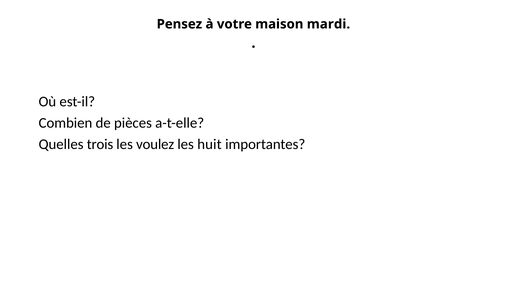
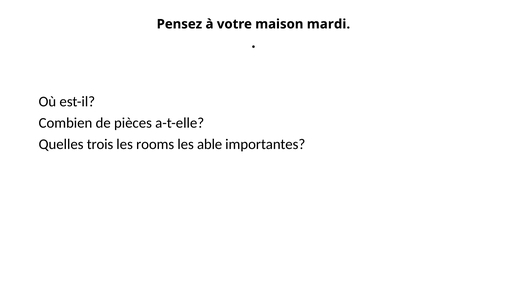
voulez: voulez -> rooms (155, 144)
huit: huit -> able (210, 144)
